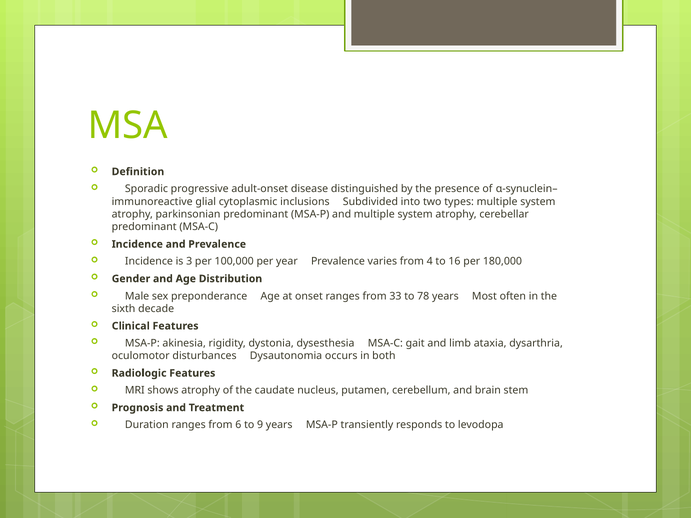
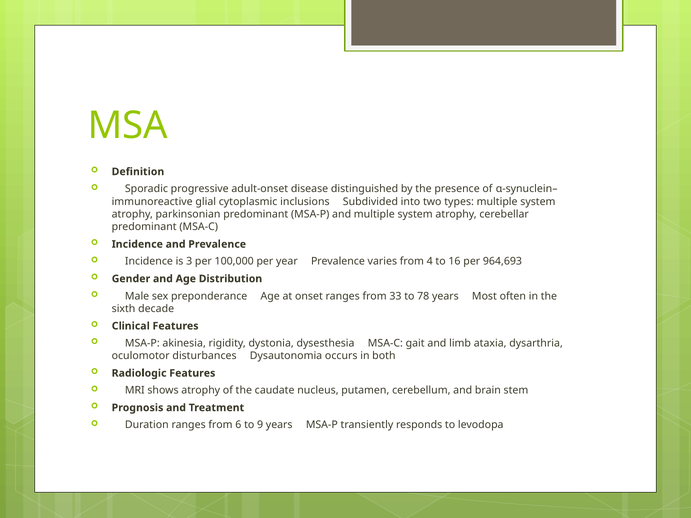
180,000: 180,000 -> 964,693 (502, 262)
